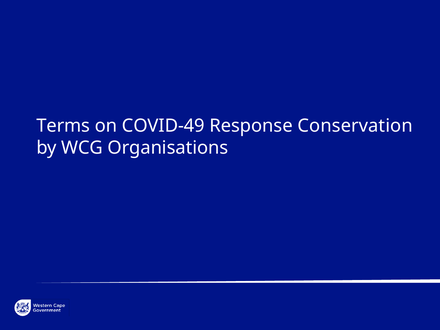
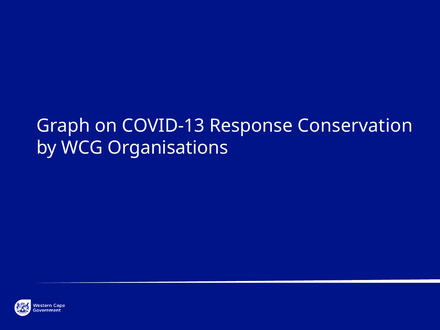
Terms: Terms -> Graph (63, 126)
COVID-49: COVID-49 -> COVID-13 (163, 126)
